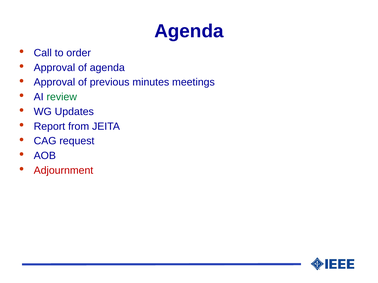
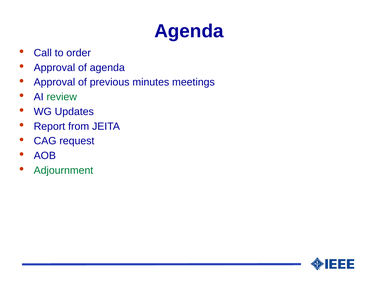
Adjournment colour: red -> green (63, 171)
